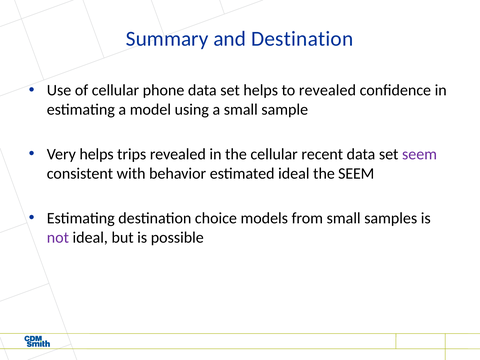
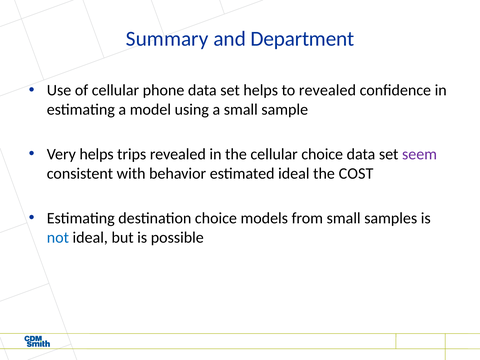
and Destination: Destination -> Department (302, 39)
cellular recent: recent -> choice (322, 154)
the SEEM: SEEM -> COST (356, 173)
not colour: purple -> blue (58, 237)
